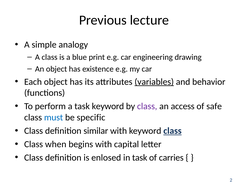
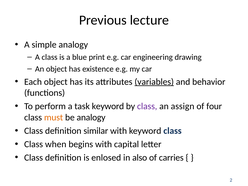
access: access -> assign (183, 106)
safe: safe -> four (214, 106)
must colour: blue -> orange (54, 117)
be specific: specific -> analogy (91, 117)
class underline: present -> none (172, 131)
in task: task -> also (140, 158)
